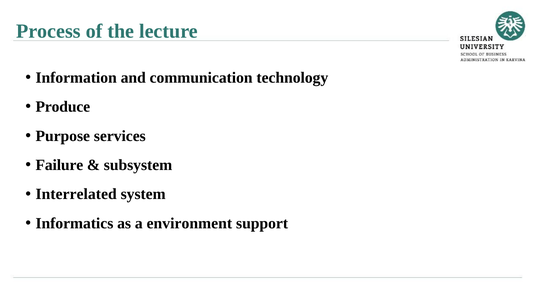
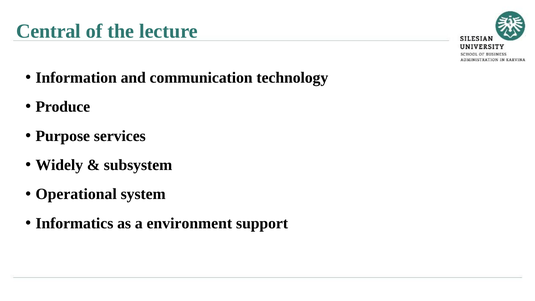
Process: Process -> Central (49, 31)
Failure: Failure -> Widely (59, 165)
Interrelated: Interrelated -> Operational (76, 194)
